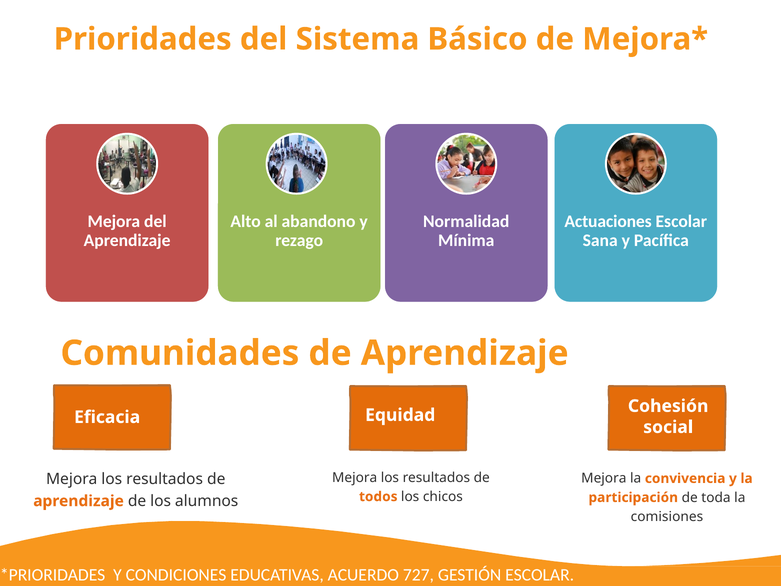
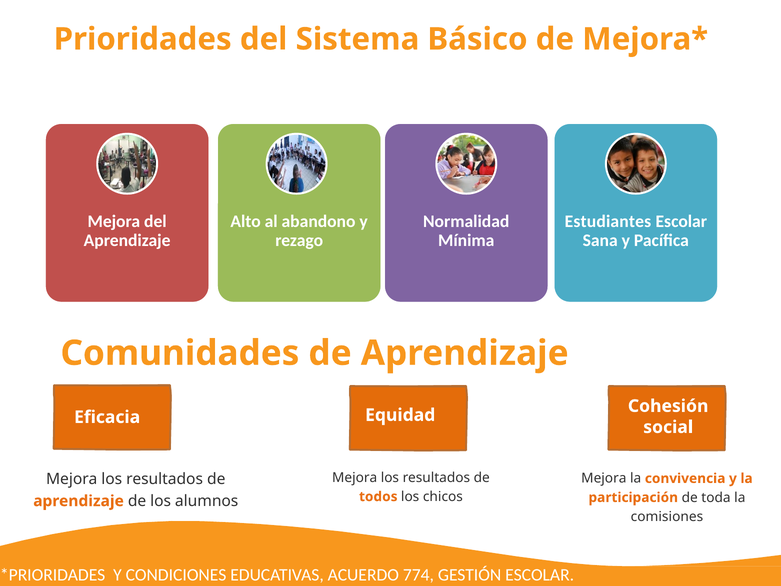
Actuaciones: Actuaciones -> Estudiantes (608, 221)
727: 727 -> 774 (418, 575)
